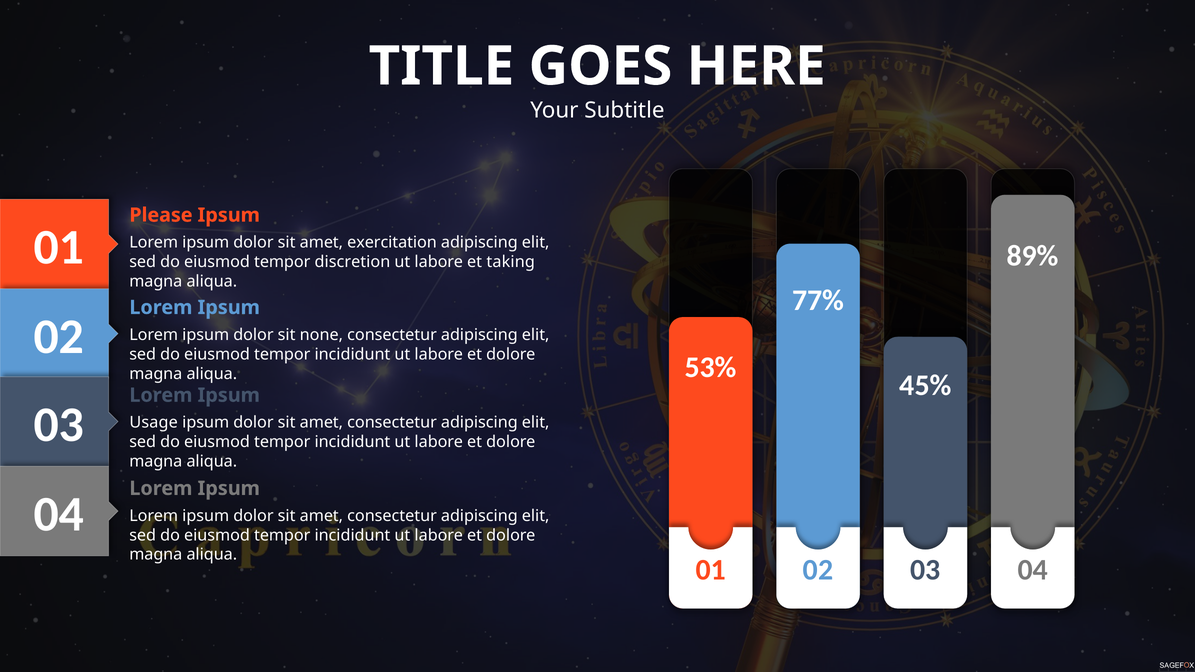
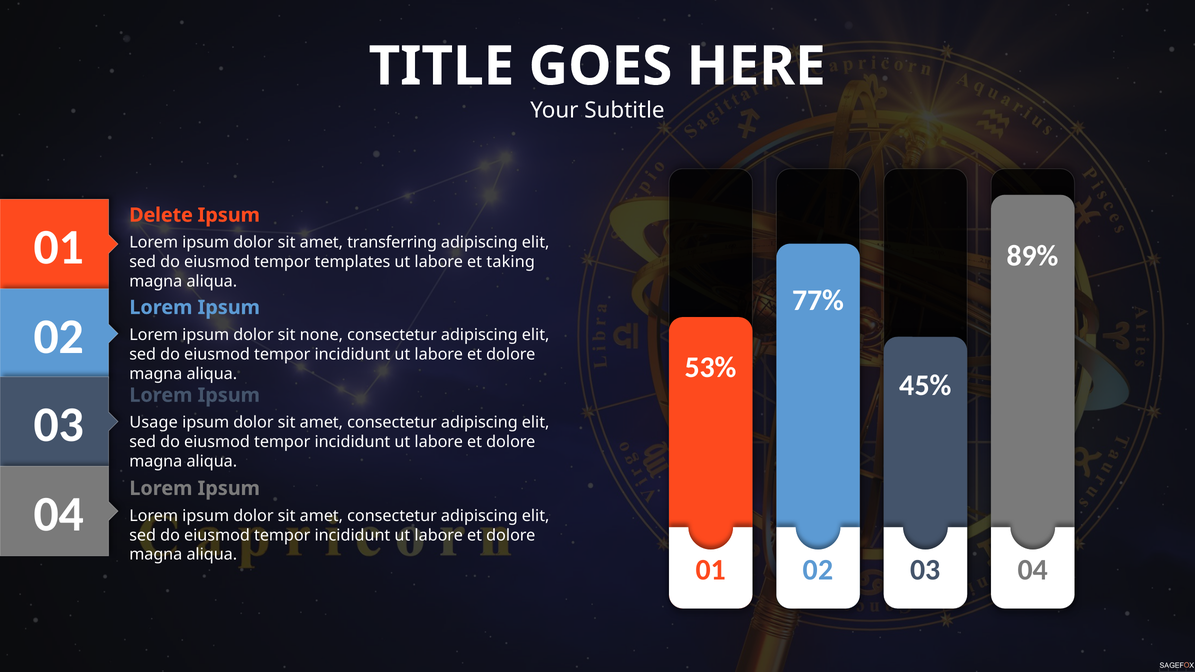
Please: Please -> Delete (161, 215)
exercitation: exercitation -> transferring (392, 243)
discretion: discretion -> templates (352, 262)
